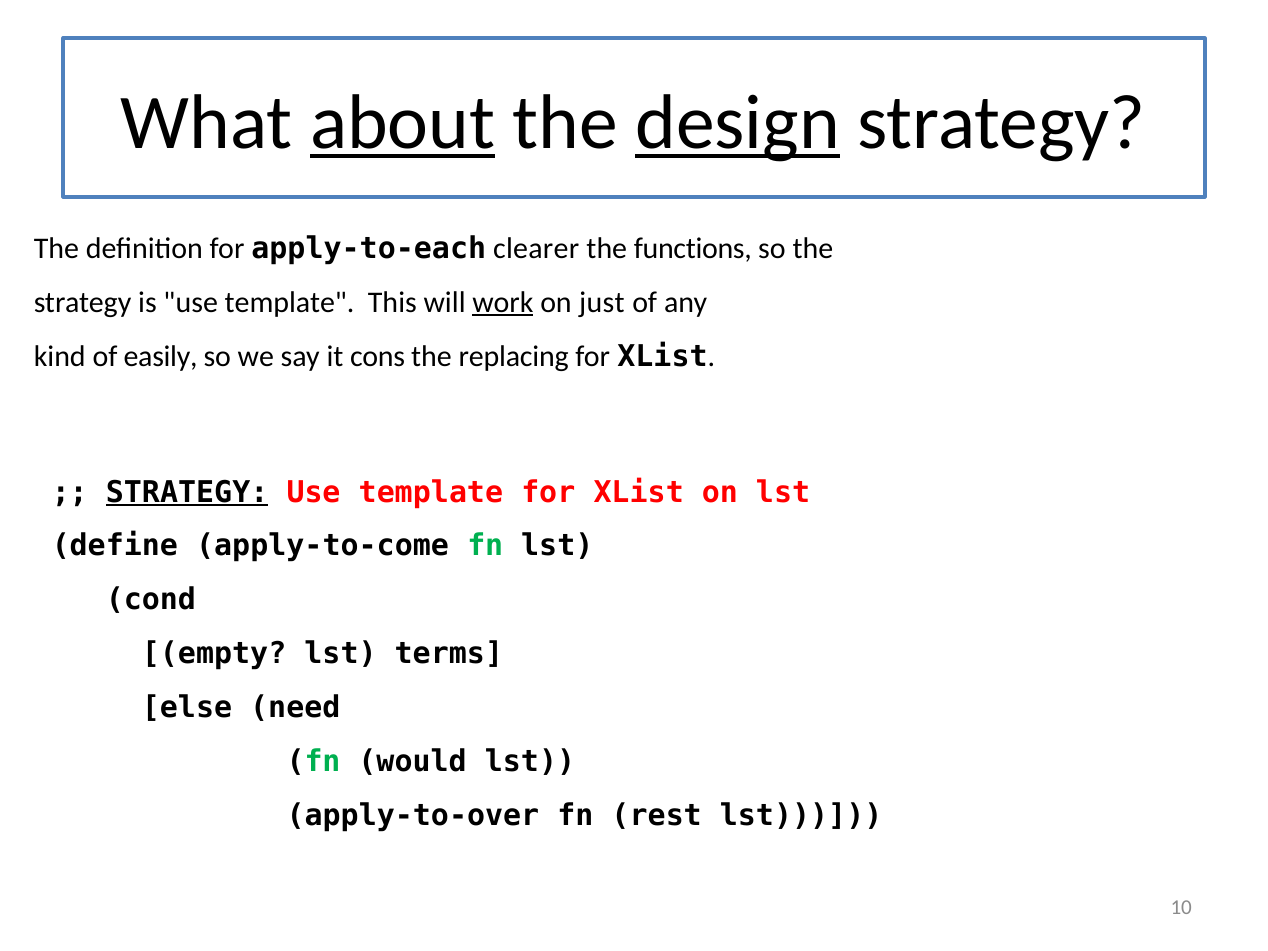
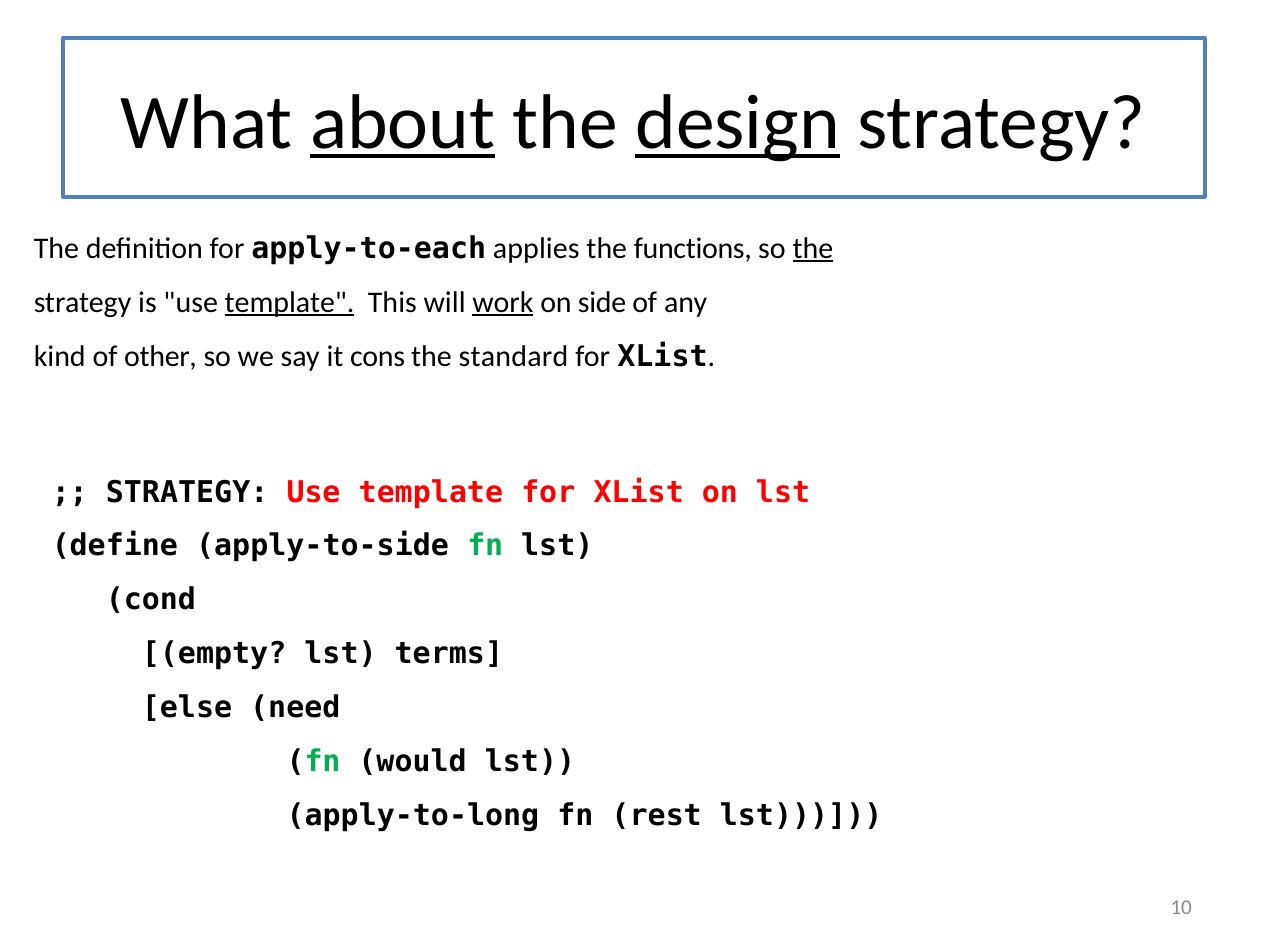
clearer: clearer -> applies (536, 248)
the underline: none -> present (813, 248)
template underline: none -> present (290, 302)
just: just -> side (602, 302)
easily: easily -> other (161, 356)
replacing: replacing -> standard (513, 356)
STRATEGY underline: present -> none (187, 492)
apply-to-come: apply-to-come -> apply-to-side (323, 546)
apply-to-over: apply-to-over -> apply-to-long (413, 816)
